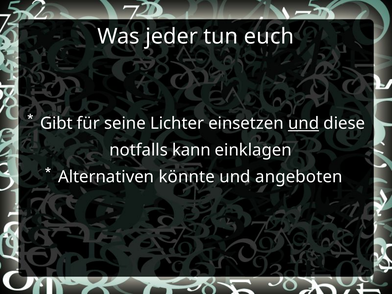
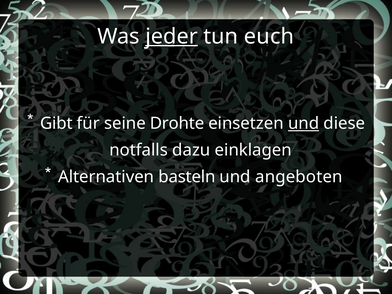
jeder underline: none -> present (172, 36)
Lichter: Lichter -> Drohte (177, 123)
kann: kann -> dazu (191, 150)
könnte: könnte -> basteln (187, 177)
